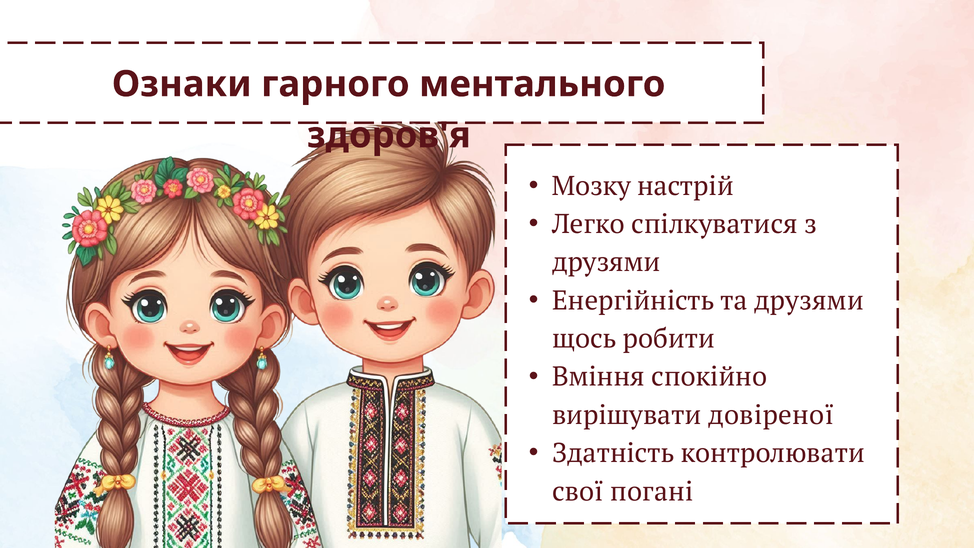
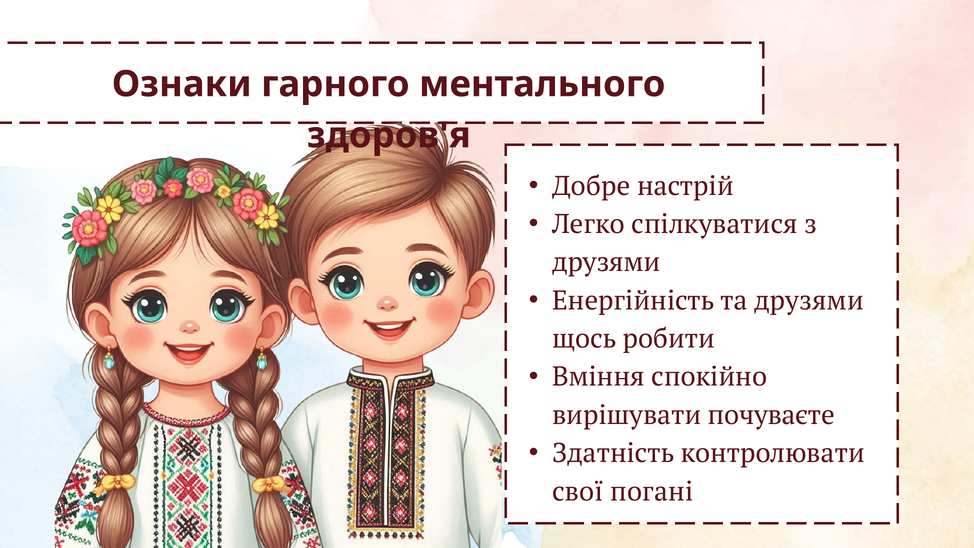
Мозку: Мозку -> Добре (591, 186)
довіреної: довіреної -> почуваєте (771, 415)
